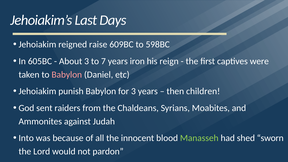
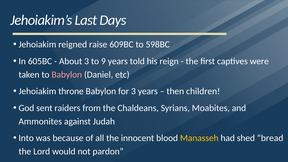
7: 7 -> 9 (103, 61)
iron: iron -> told (137, 61)
punish: punish -> throne (71, 91)
Manasseh colour: light green -> yellow (199, 138)
sworn: sworn -> bread (270, 138)
